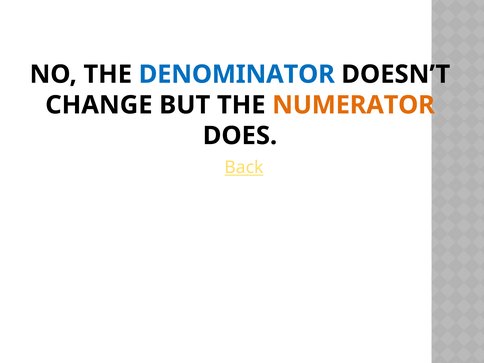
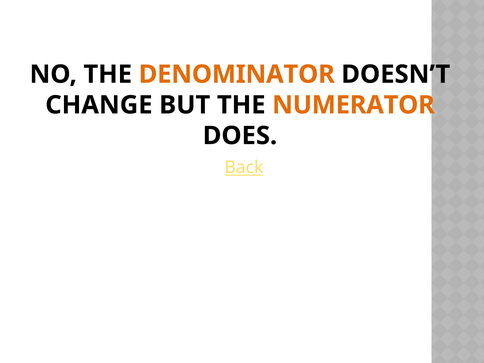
DENOMINATOR colour: blue -> orange (237, 74)
